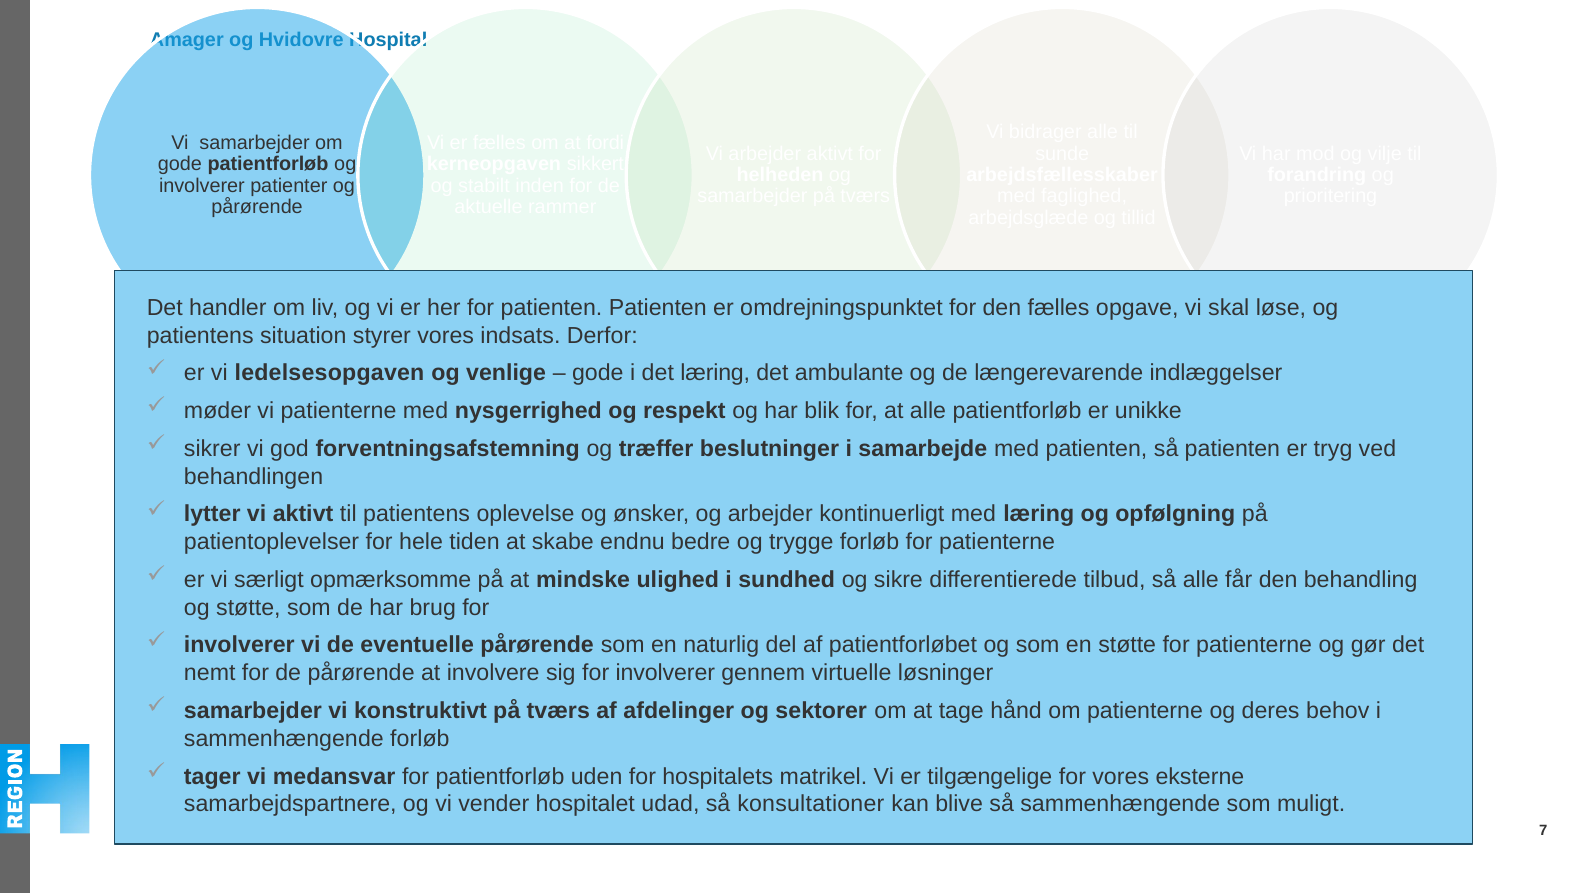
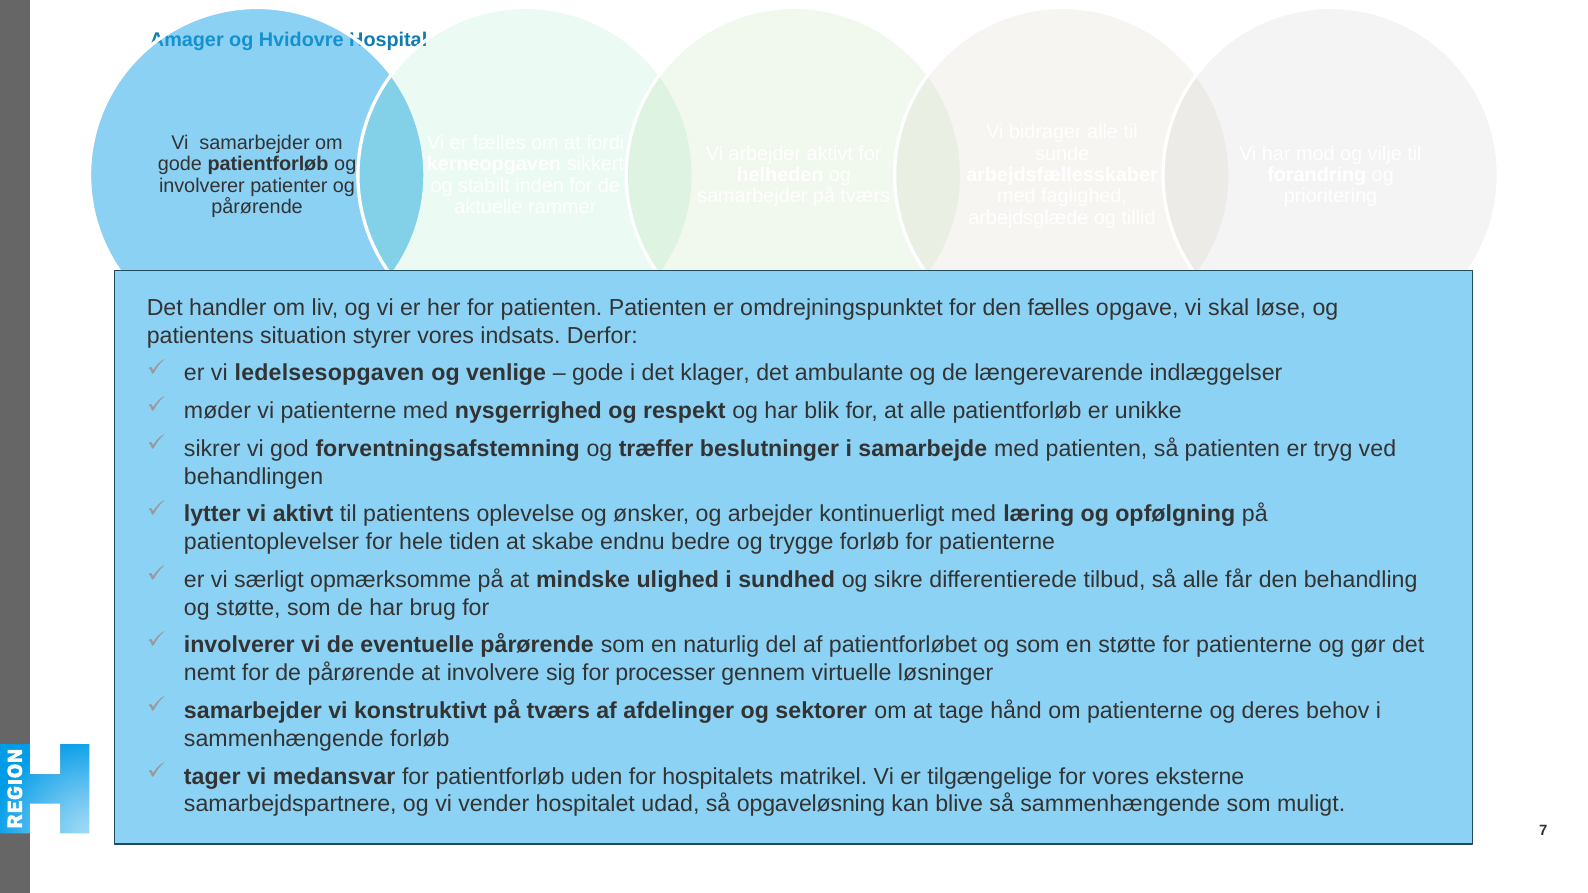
det læring: læring -> klager (715, 373)
for involverer: involverer -> processer (665, 673)
konsultationer: konsultationer -> opgaveløsning (811, 804)
